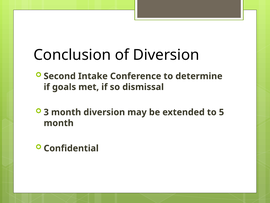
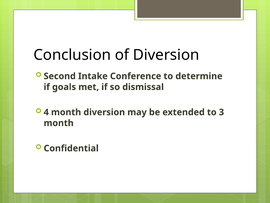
3: 3 -> 4 (46, 112)
5: 5 -> 3 (221, 112)
